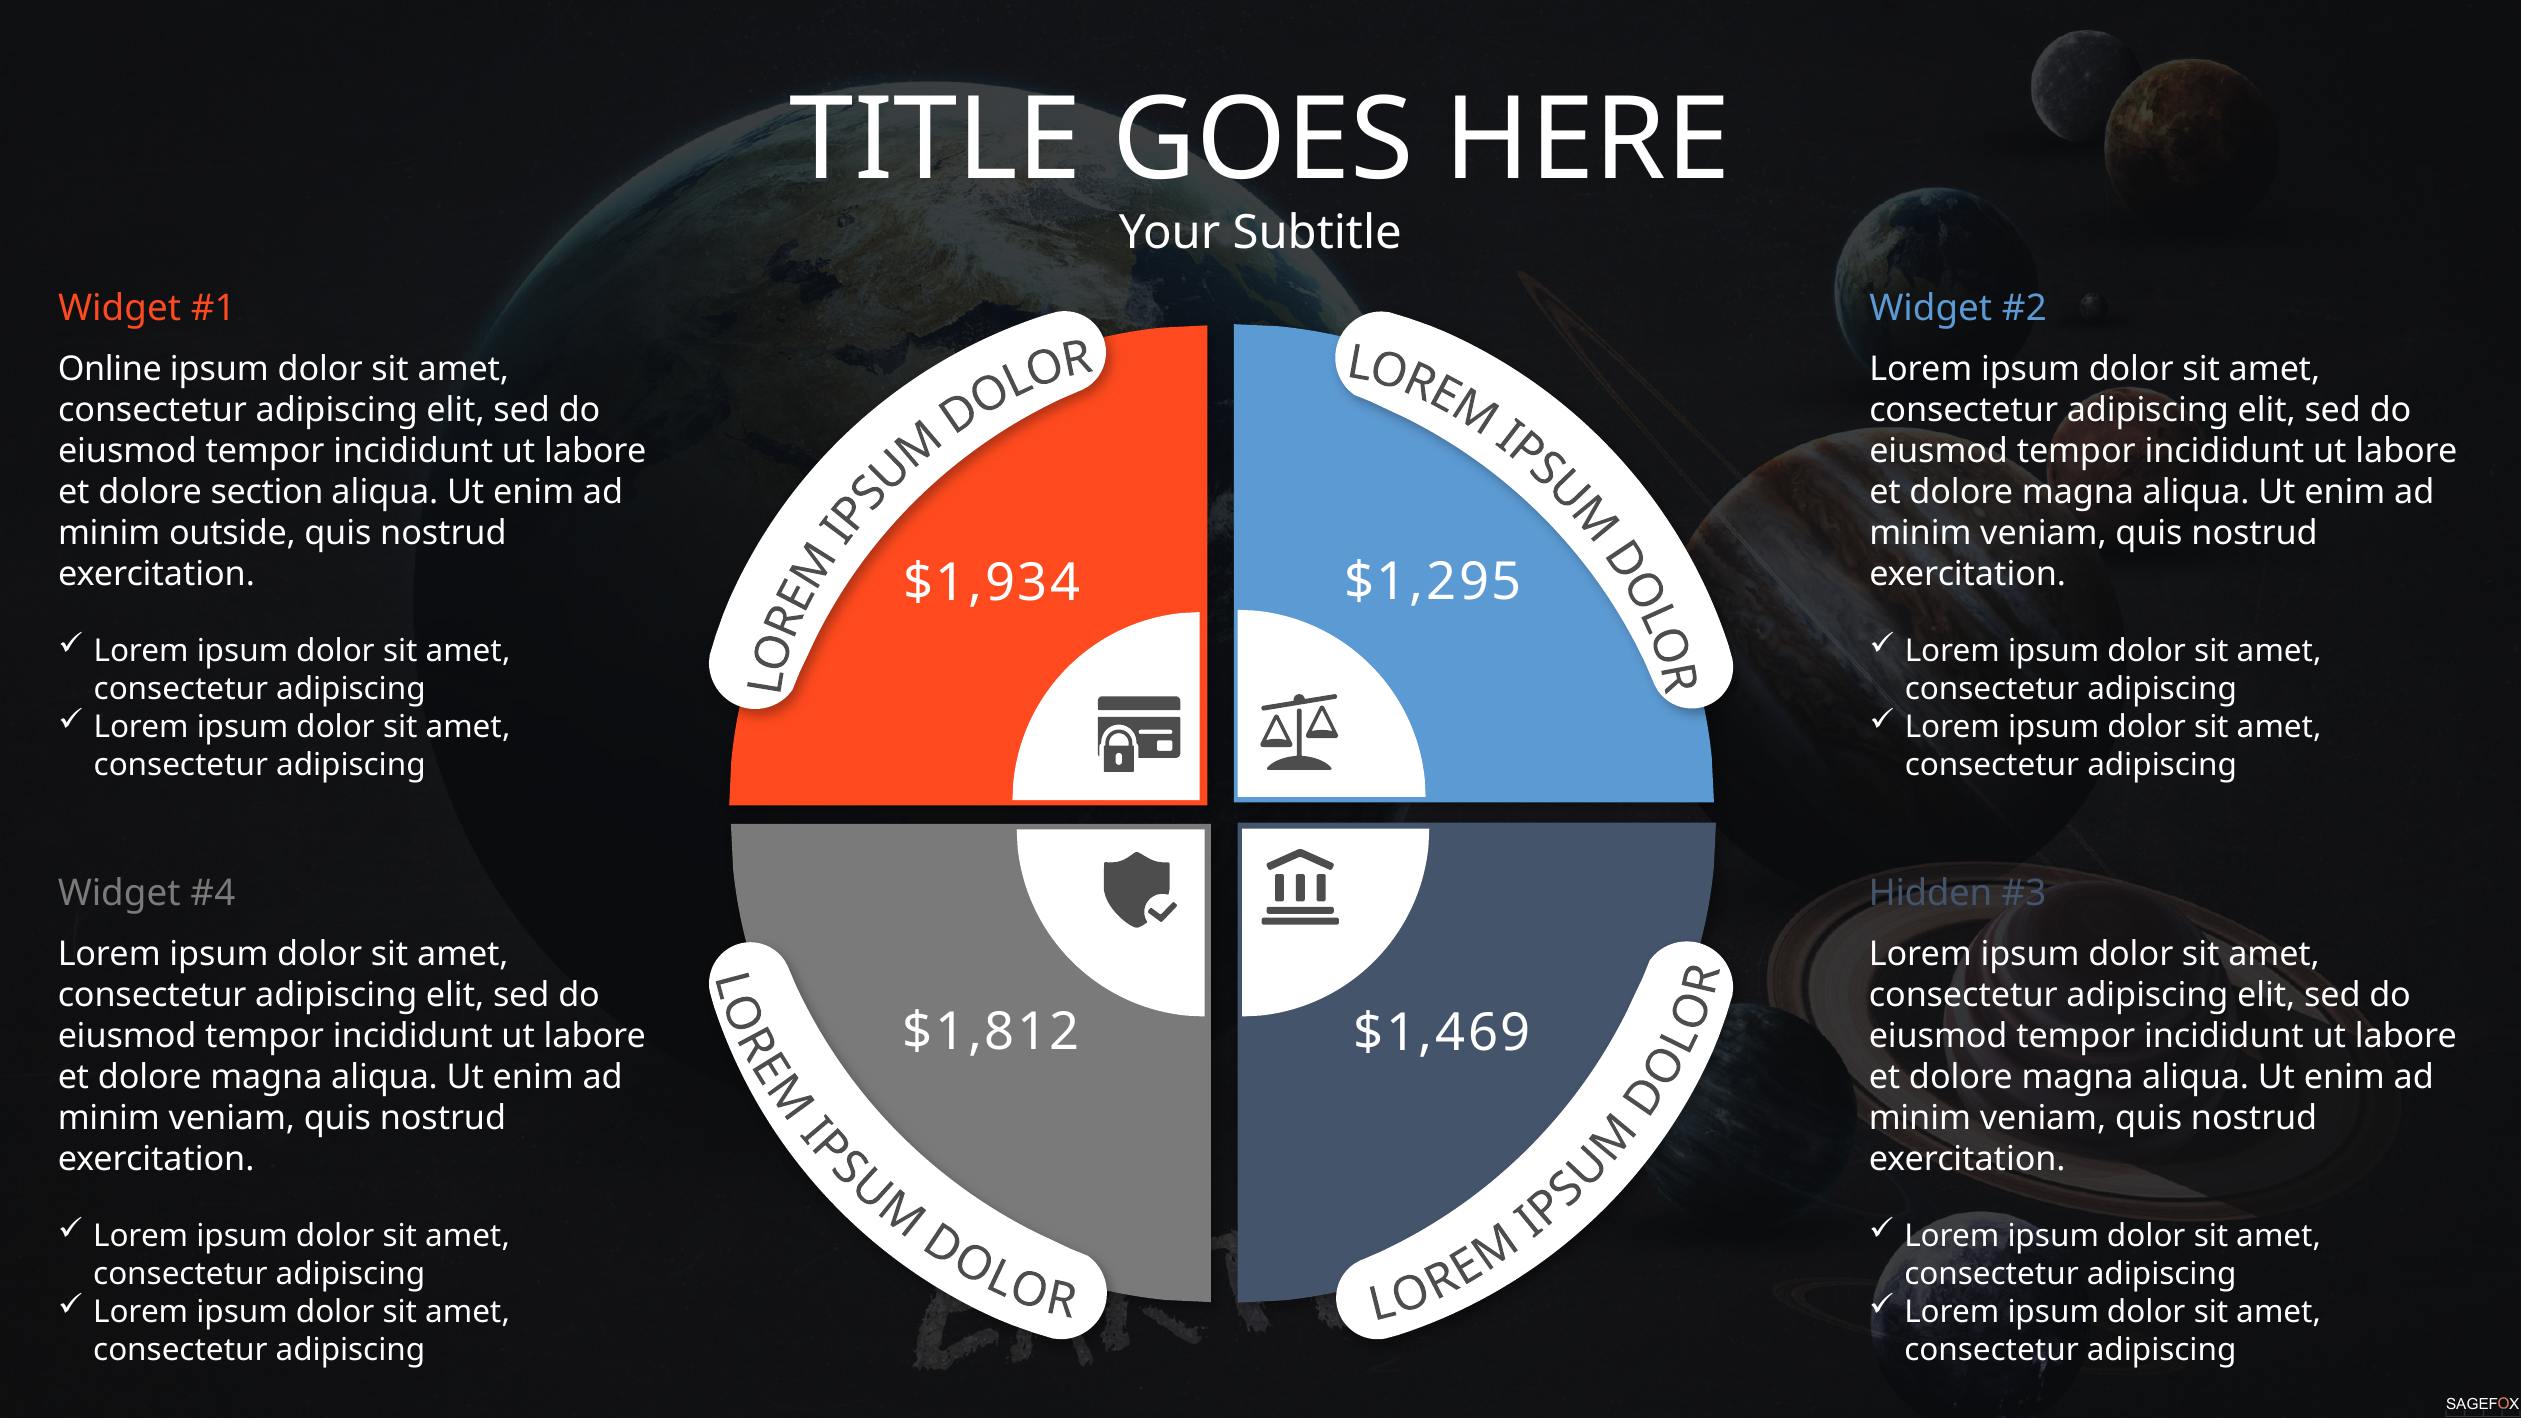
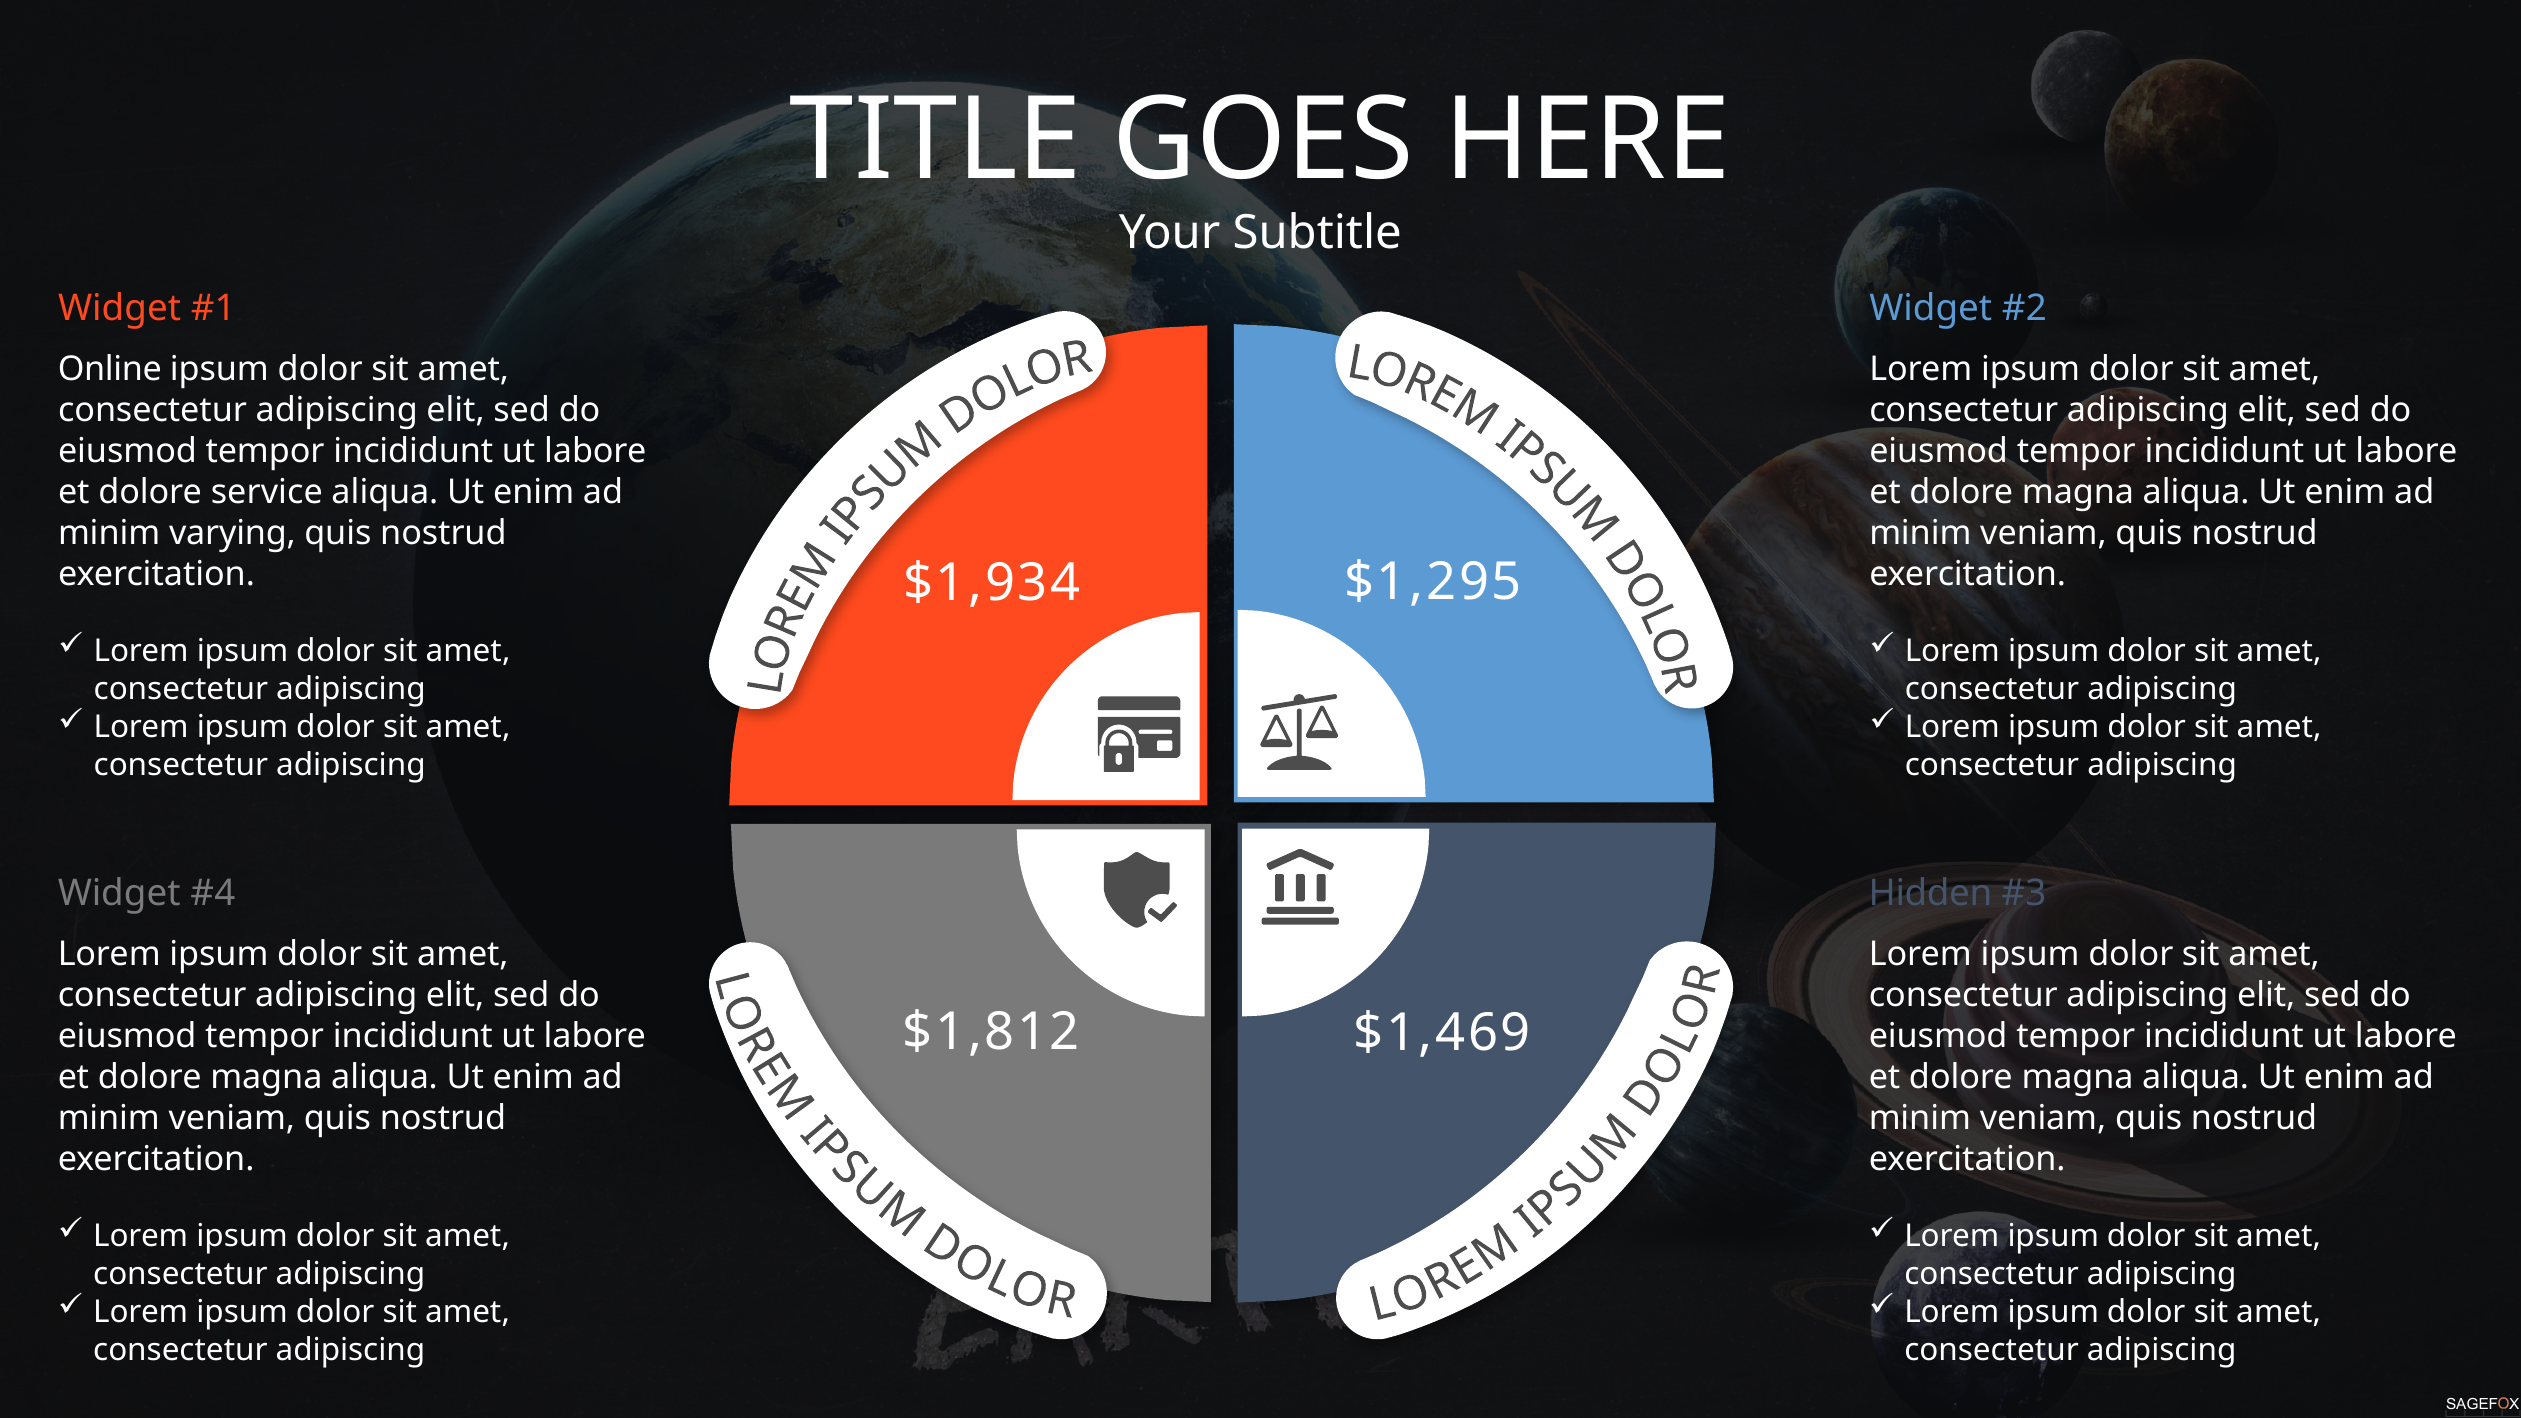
section: section -> service (267, 492)
outside: outside -> varying (232, 533)
